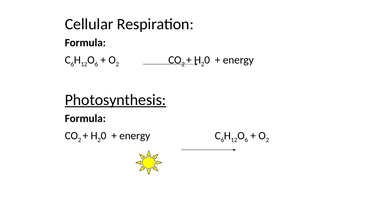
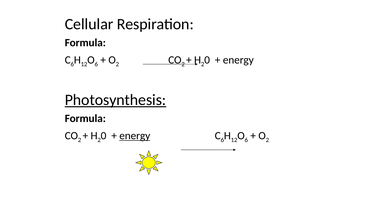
energy underline: none -> present (135, 136)
